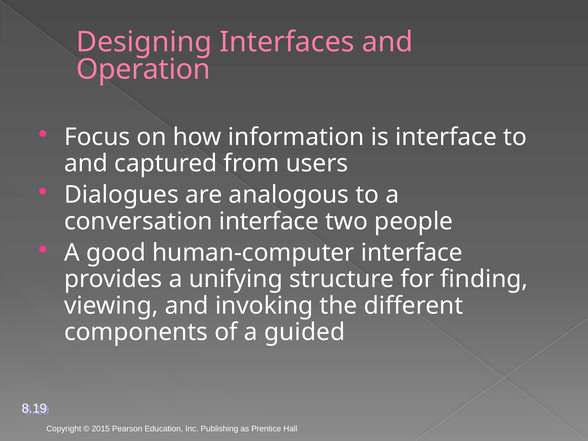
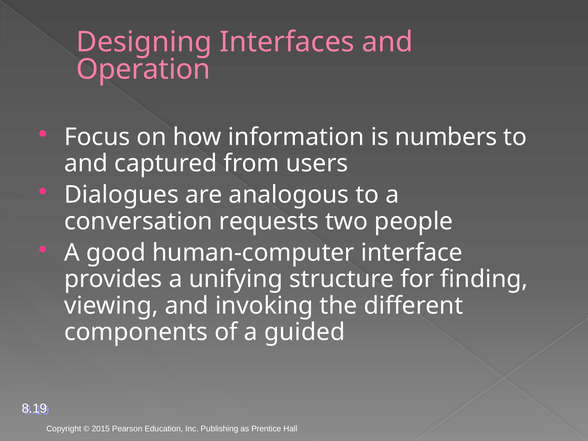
is interface: interface -> numbers (446, 137)
conversation interface: interface -> requests (269, 221)
